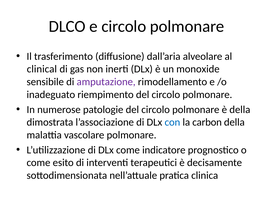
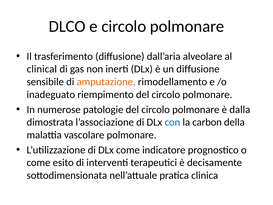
un monoxide: monoxide -> diffusione (198, 69)
amputazione colour: purple -> orange (106, 82)
è della: della -> dalla (240, 109)
